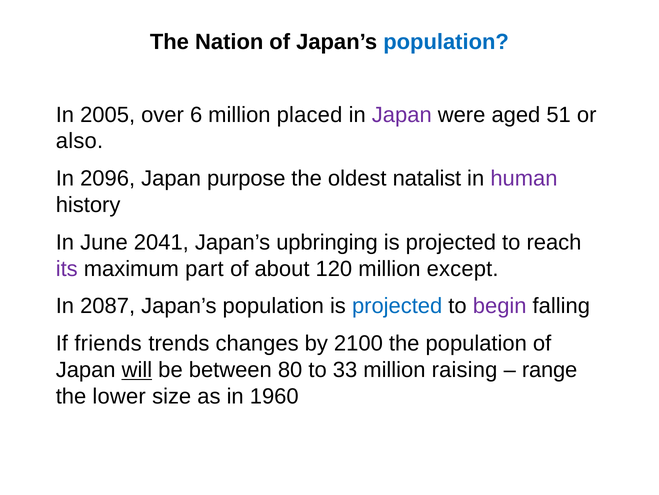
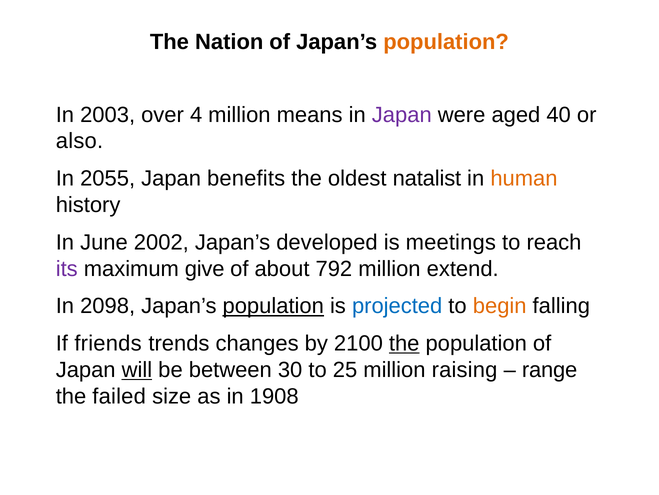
population colour: blue -> orange (446, 42)
2005: 2005 -> 2003 (108, 115)
6: 6 -> 4 (196, 115)
placed: placed -> means (310, 115)
51: 51 -> 40 (559, 115)
2096: 2096 -> 2055 (108, 178)
purpose: purpose -> benefits (246, 178)
human colour: purple -> orange (524, 178)
2041: 2041 -> 2002 (161, 242)
upbringing: upbringing -> developed (327, 242)
projected: projected -> meetings (451, 242)
part: part -> give (205, 268)
120: 120 -> 792 (334, 268)
except: except -> extend (463, 268)
2087: 2087 -> 2098 (108, 306)
population underline: none -> present (273, 306)
begin colour: purple -> orange (500, 306)
the underline: none -> present (404, 343)
80: 80 -> 30 (290, 369)
33: 33 -> 25 (345, 369)
lower: lower -> failed (119, 396)
1960: 1960 -> 1908 (274, 396)
